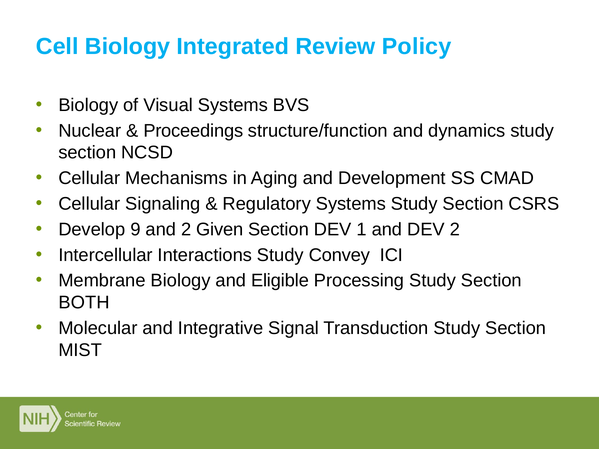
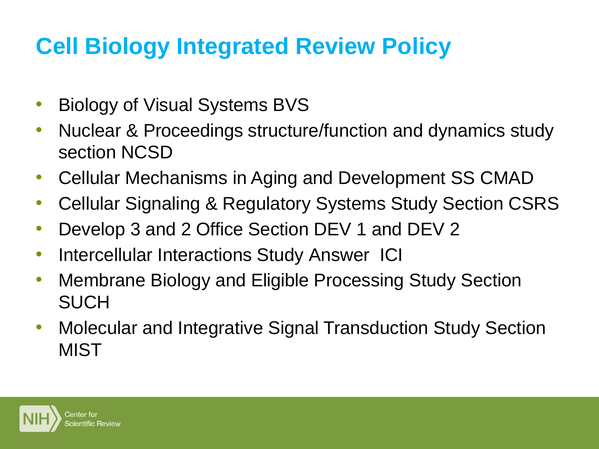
9: 9 -> 3 (135, 230)
Given: Given -> Office (220, 230)
Convey: Convey -> Answer (339, 255)
BOTH: BOTH -> SUCH (84, 303)
